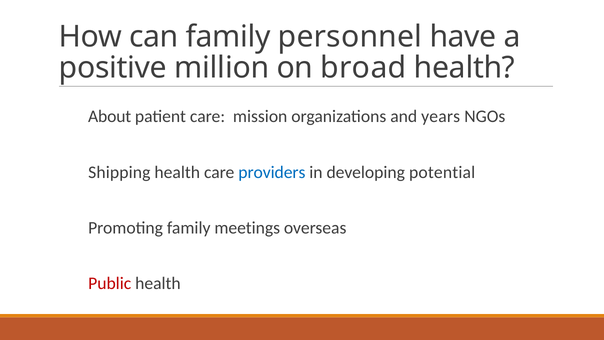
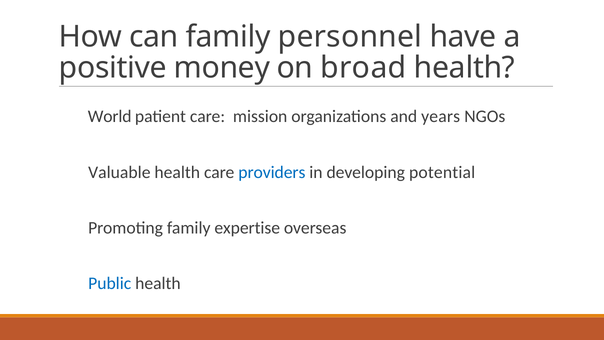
million: million -> money (222, 68)
About: About -> World (110, 117)
Shipping: Shipping -> Valuable (119, 172)
meetings: meetings -> expertise (247, 228)
Public colour: red -> blue (110, 283)
